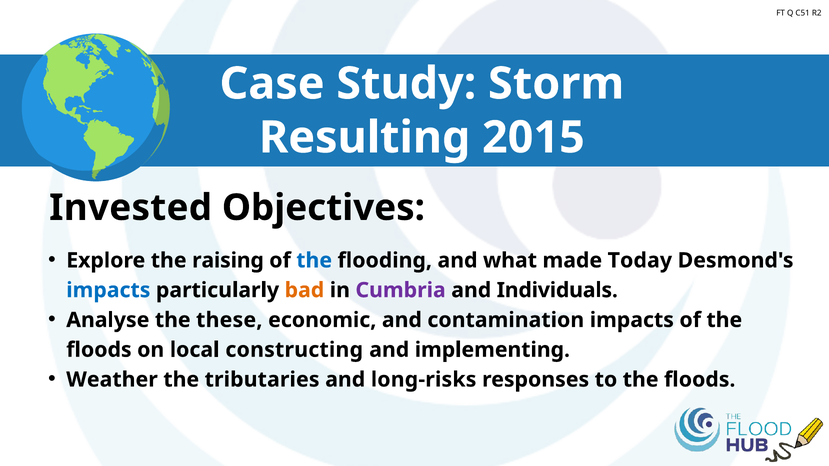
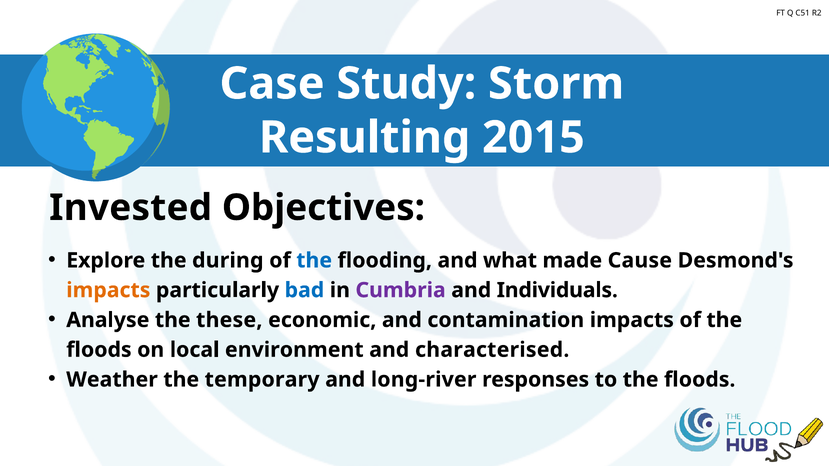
raising: raising -> during (228, 261)
Today: Today -> Cause (640, 261)
impacts colour: blue -> orange (108, 290)
bad colour: orange -> blue (304, 290)
constructing: constructing -> environment (294, 350)
implementing: implementing -> characterised (492, 350)
tributaries: tributaries -> temporary (262, 380)
long-risks: long-risks -> long-river (424, 380)
